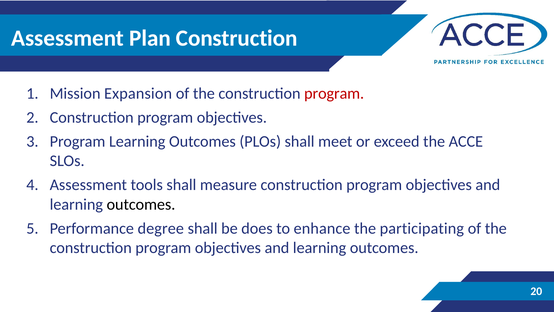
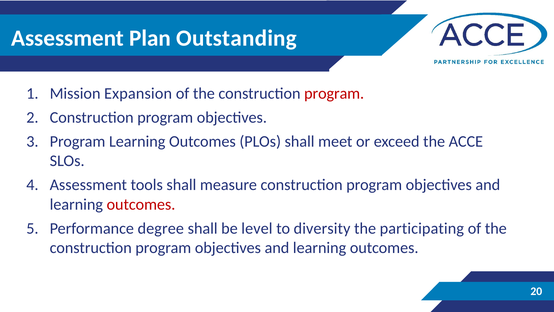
Plan Construction: Construction -> Outstanding (237, 38)
outcomes colour: black -> red (141, 204)
does: does -> level (257, 228)
enhance: enhance -> diversity (322, 228)
